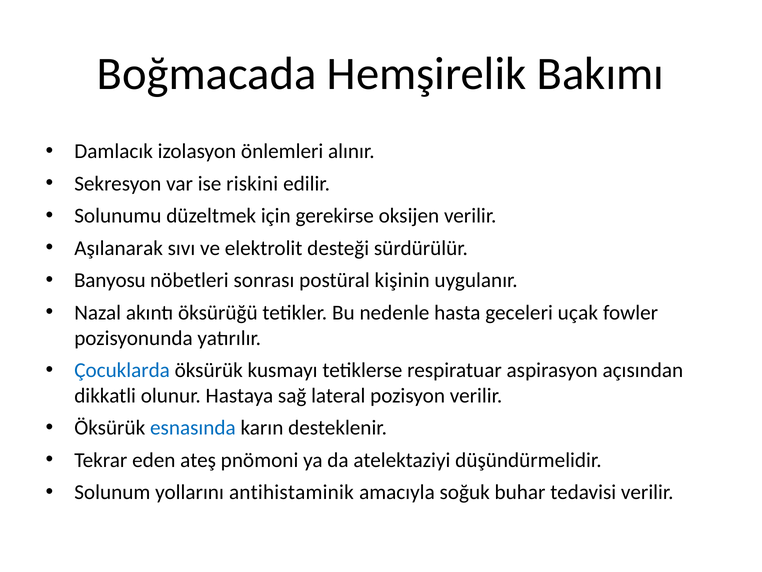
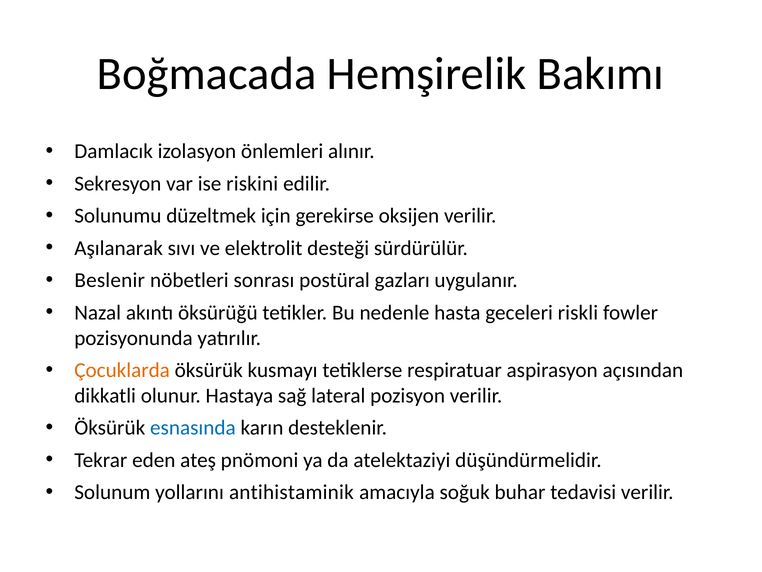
Banyosu: Banyosu -> Beslenir (110, 280)
kişinin: kişinin -> gazları (402, 280)
uçak: uçak -> riskli (578, 312)
Çocuklarda colour: blue -> orange (122, 370)
